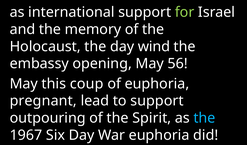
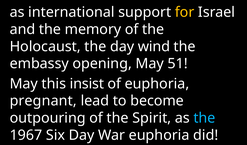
for colour: light green -> yellow (185, 12)
56: 56 -> 51 (178, 64)
coup: coup -> insist (87, 84)
to support: support -> become (157, 101)
